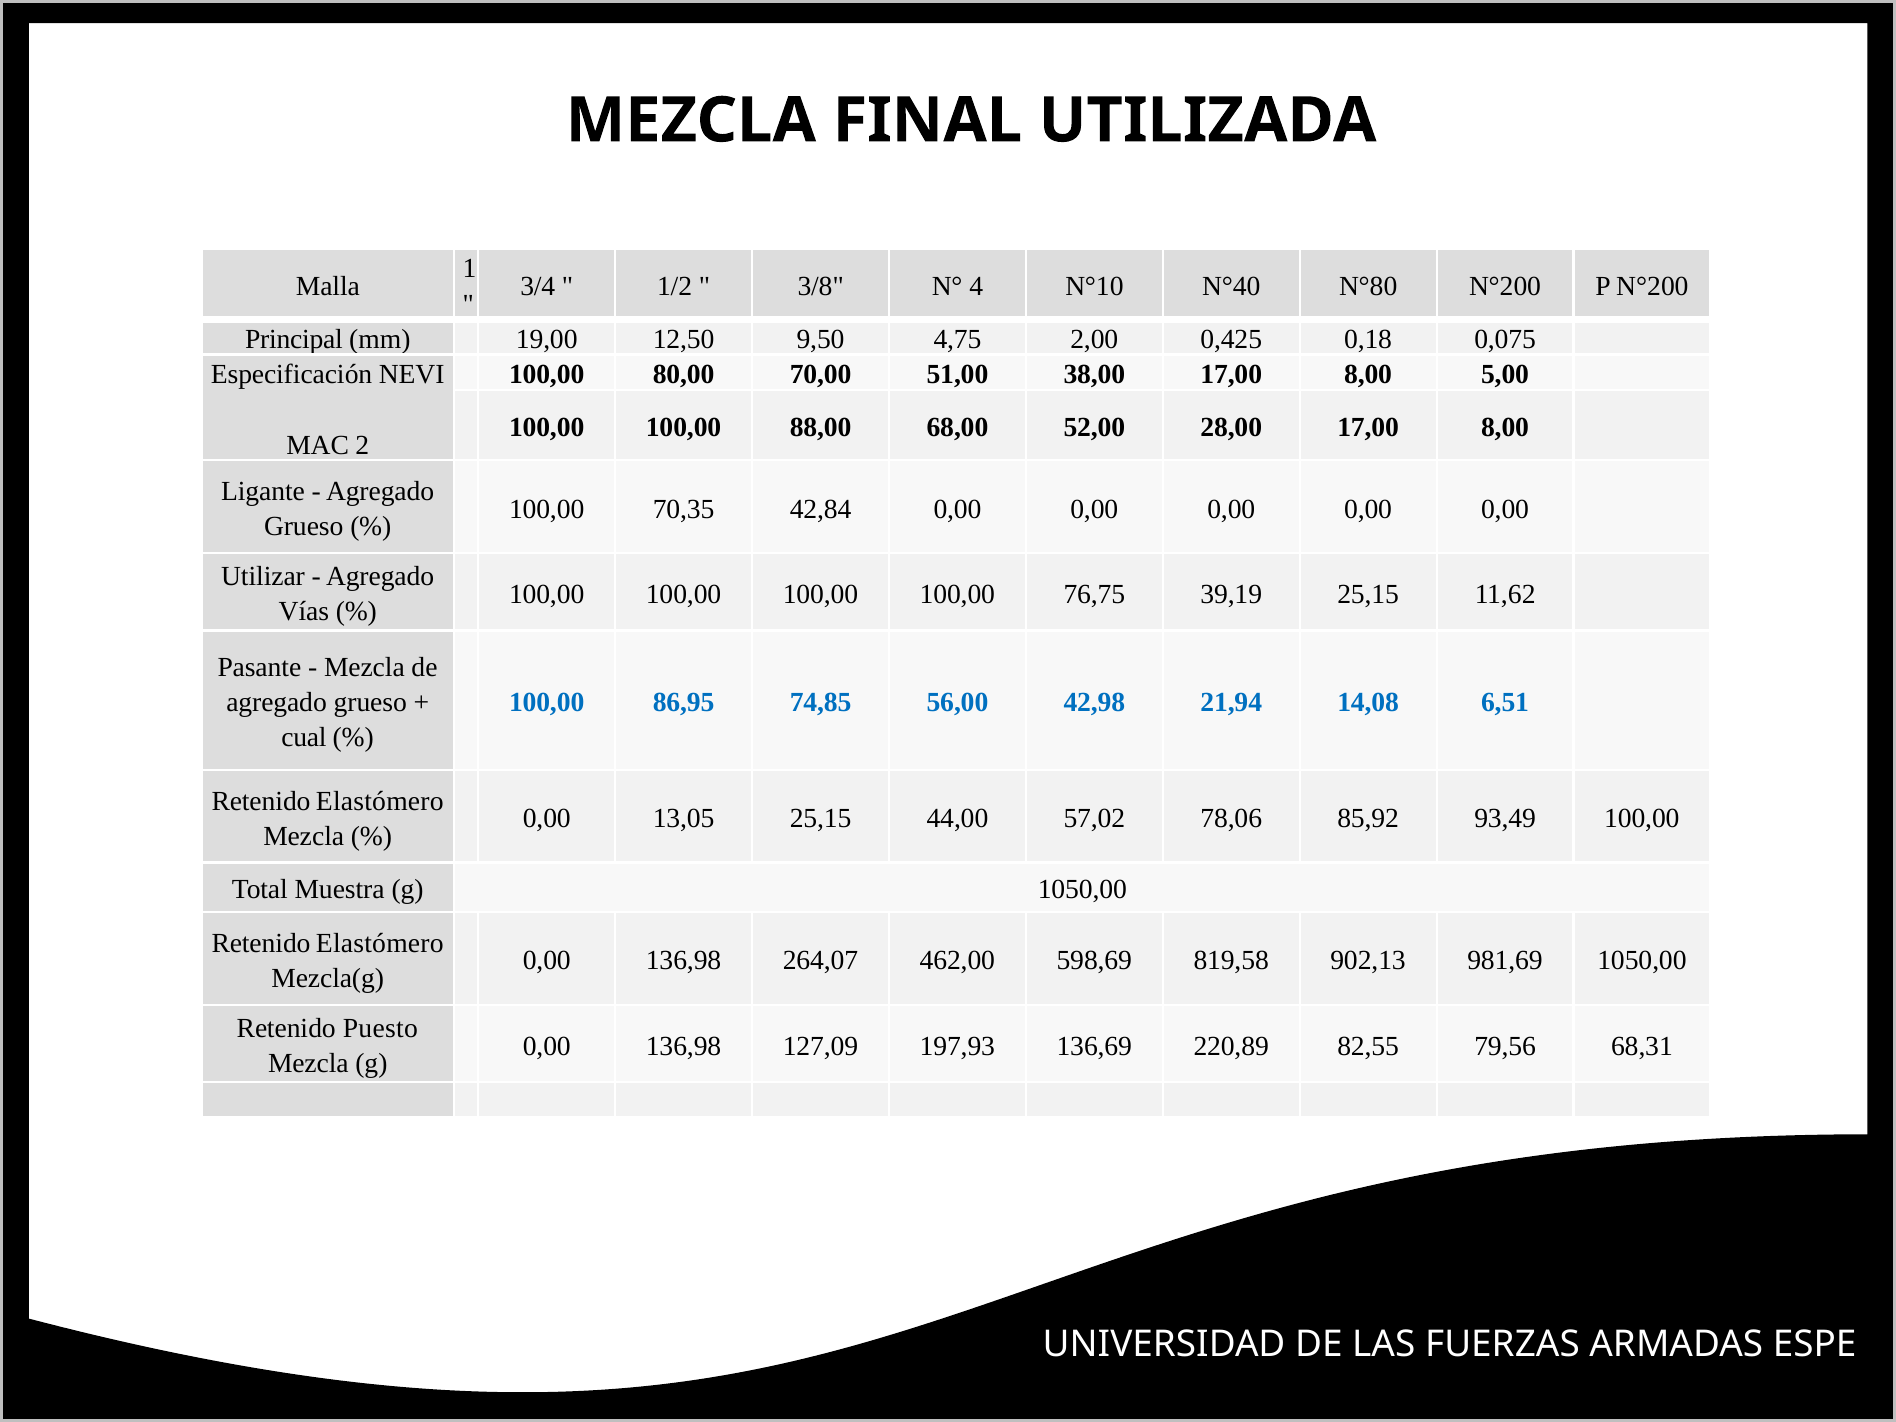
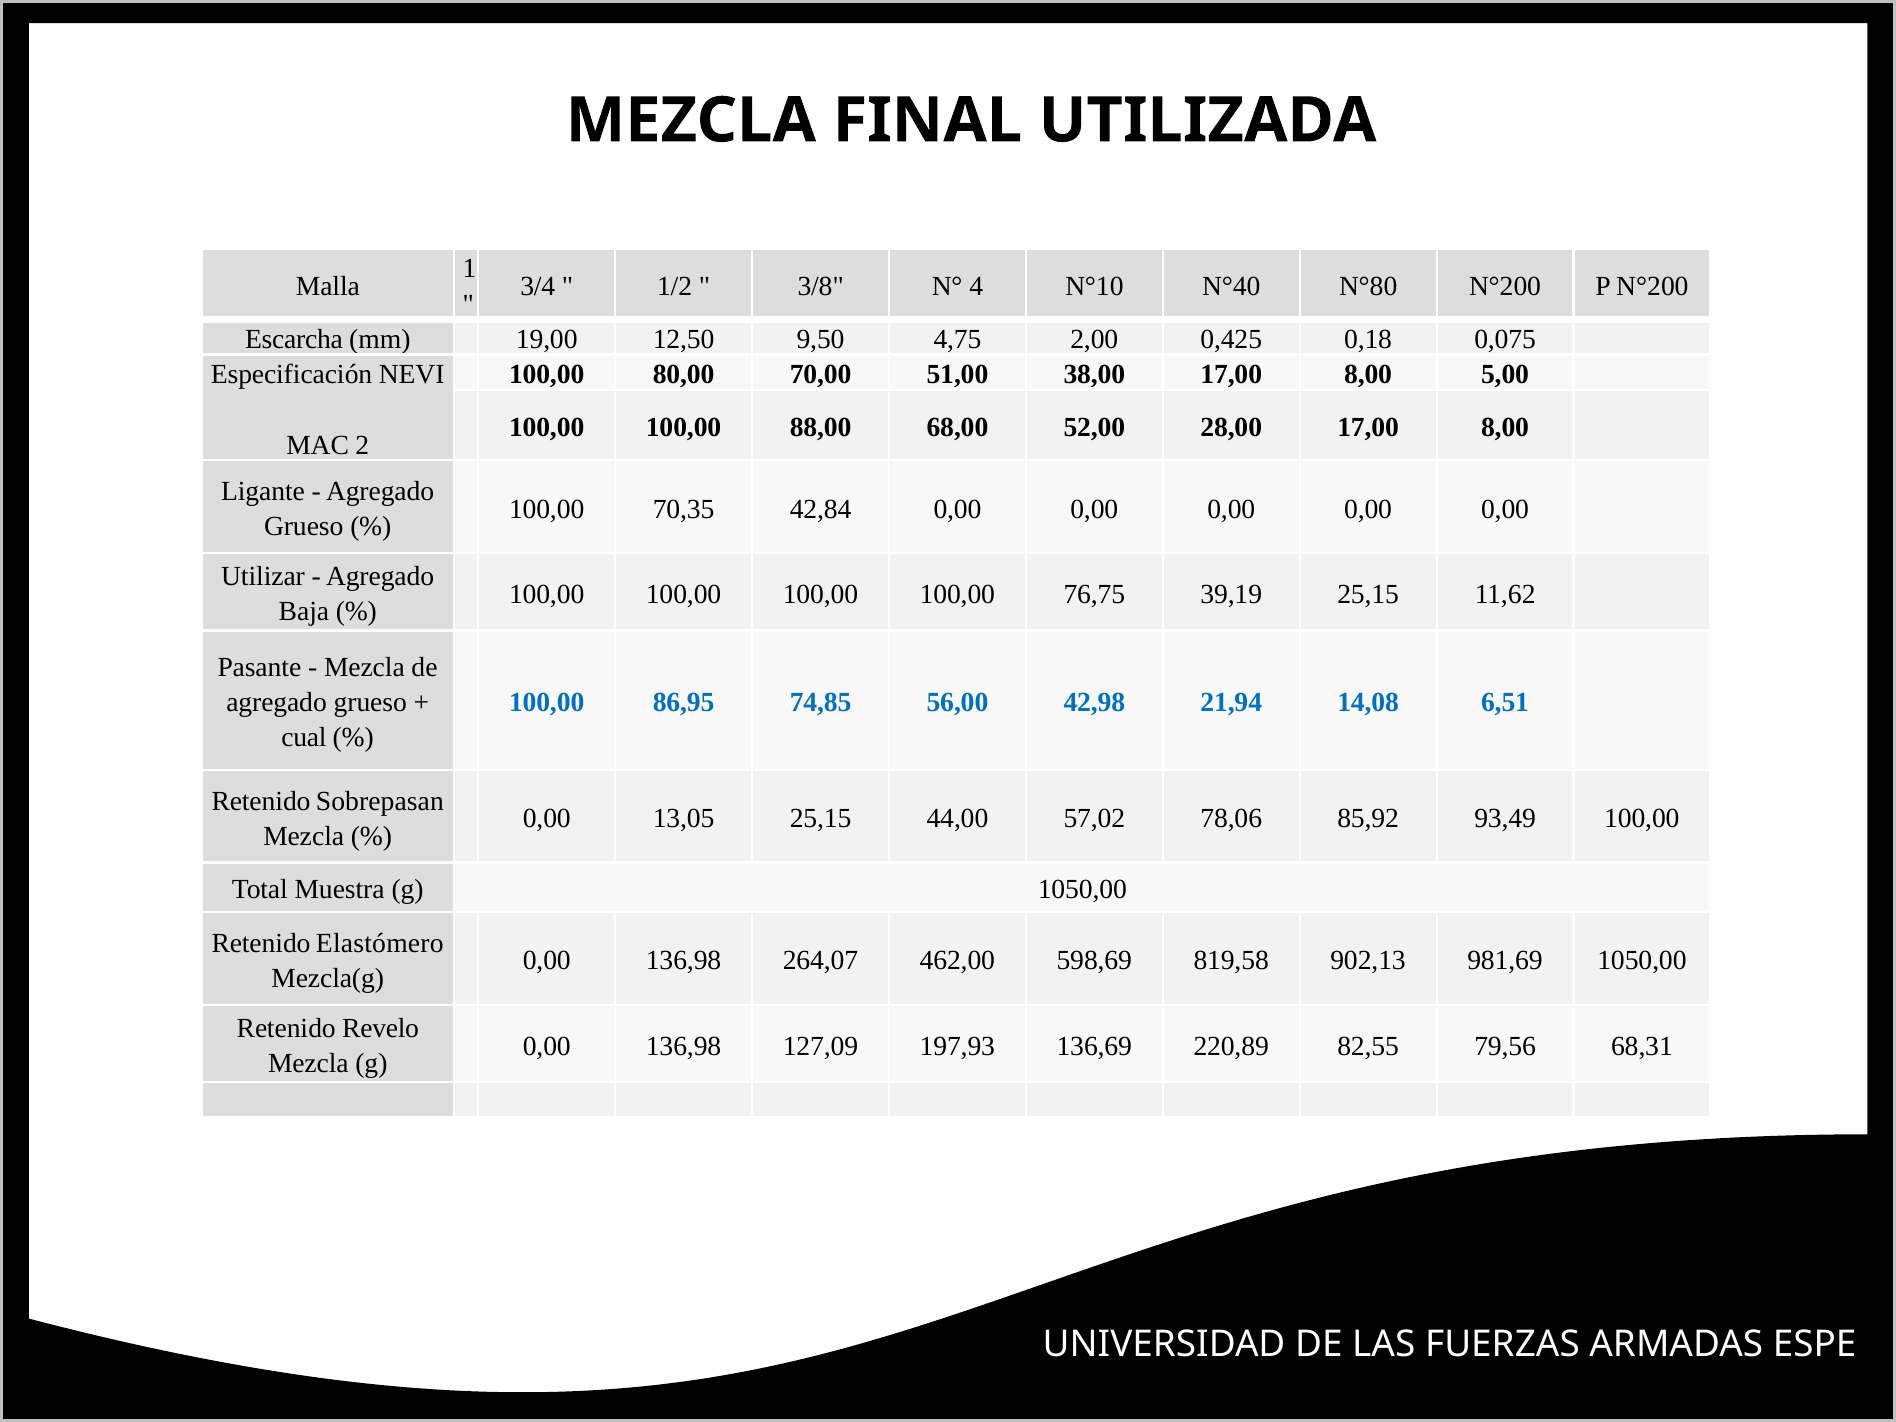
Principal: Principal -> Escarcha (294, 339)
Vías: Vías -> Baja (304, 612)
Elastómero: Elastómero -> Sobrepasan (380, 801)
Puesto: Puesto -> Revelo (381, 1028)
